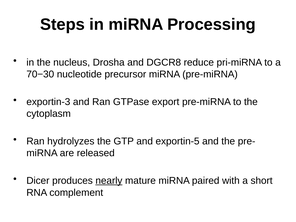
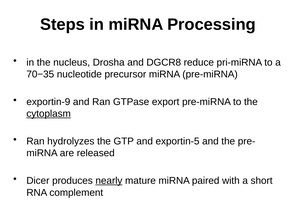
70−30: 70−30 -> 70−35 (40, 74)
exportin-3: exportin-3 -> exportin-9 (48, 102)
cytoplasm underline: none -> present (49, 114)
